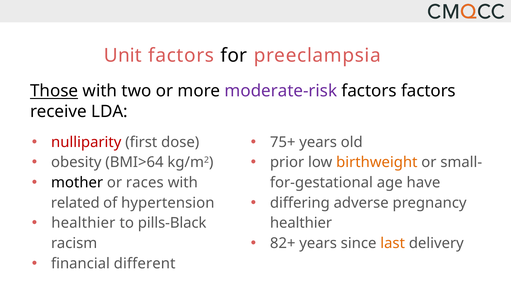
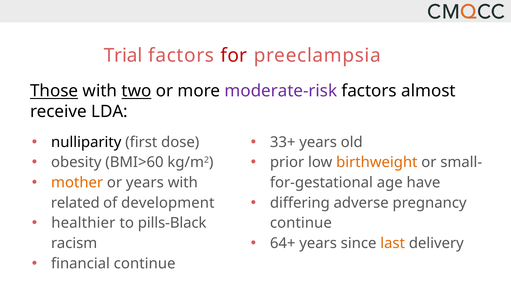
Unit: Unit -> Trial (123, 56)
for colour: black -> red (234, 56)
two underline: none -> present (136, 91)
factors factors: factors -> almost (428, 91)
nulliparity colour: red -> black (86, 142)
75+: 75+ -> 33+ (283, 142)
BMI>64: BMI>64 -> BMI>60 (134, 163)
mother colour: black -> orange (77, 183)
or races: races -> years (145, 183)
hypertension: hypertension -> development (168, 203)
healthier: healthier -> continue (301, 223)
82+: 82+ -> 64+ (283, 244)
financial different: different -> continue (145, 264)
